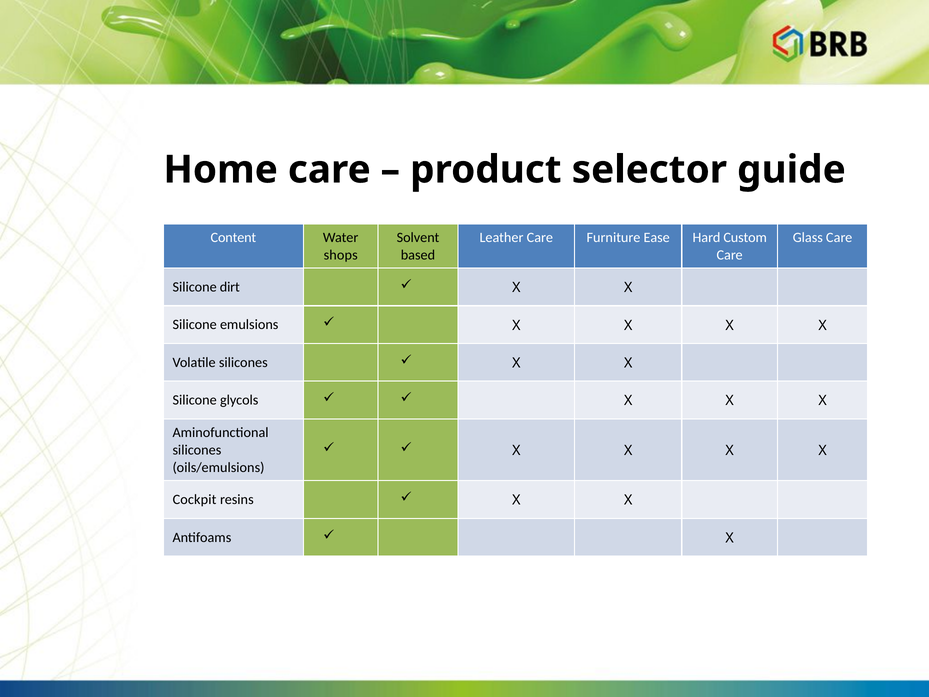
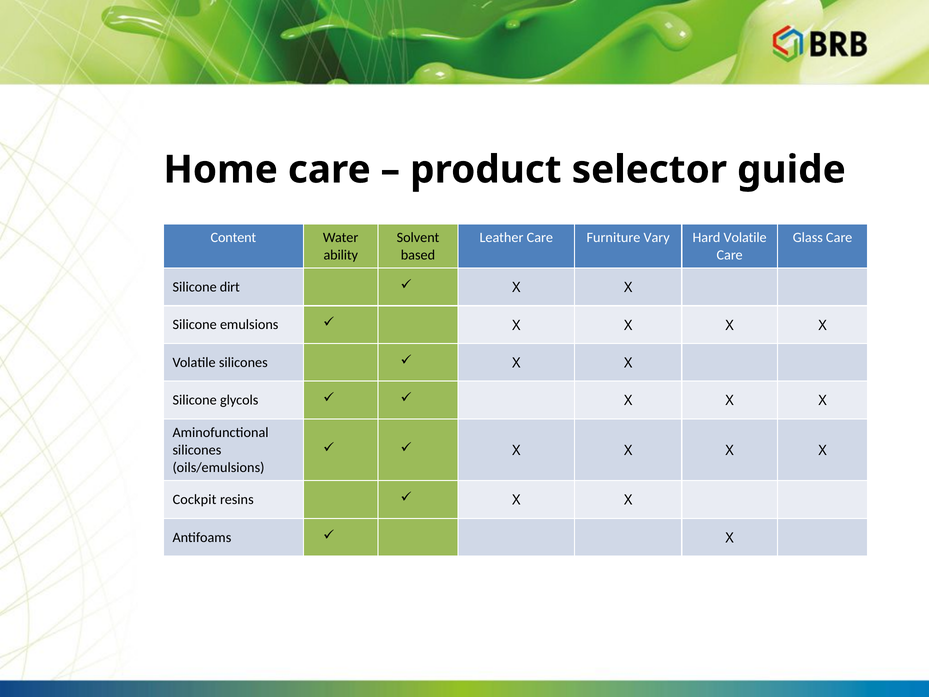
Ease: Ease -> Vary (657, 237)
Hard Custom: Custom -> Volatile (745, 237)
shops: shops -> ability (341, 255)
